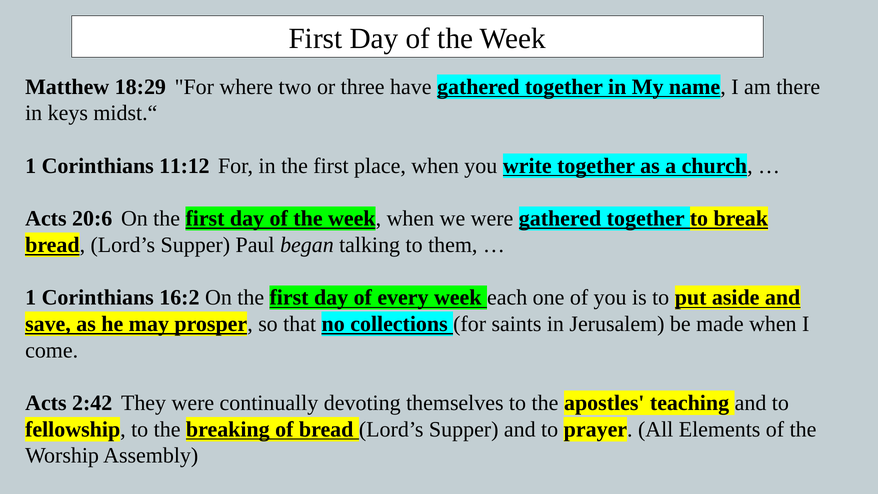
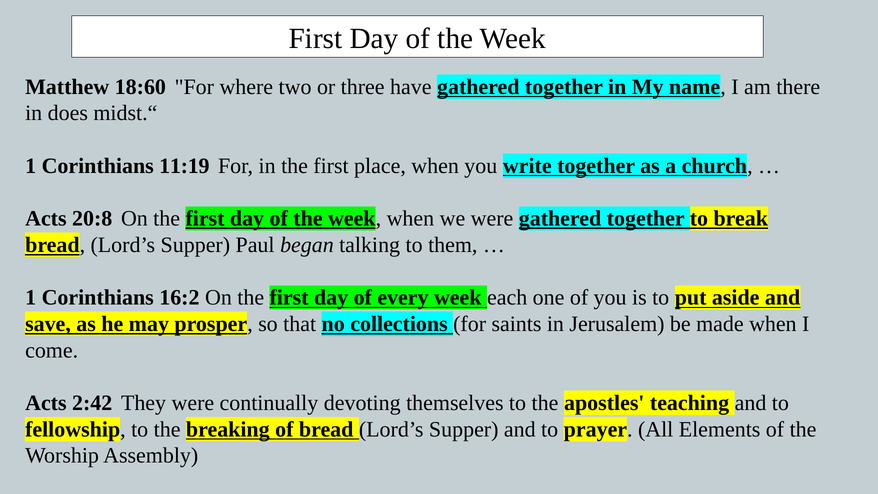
18:29: 18:29 -> 18:60 (140, 87)
keys: keys -> does (68, 113)
11:12: 11:12 -> 11:19 (184, 166)
20:6: 20:6 -> 20:8 (92, 219)
